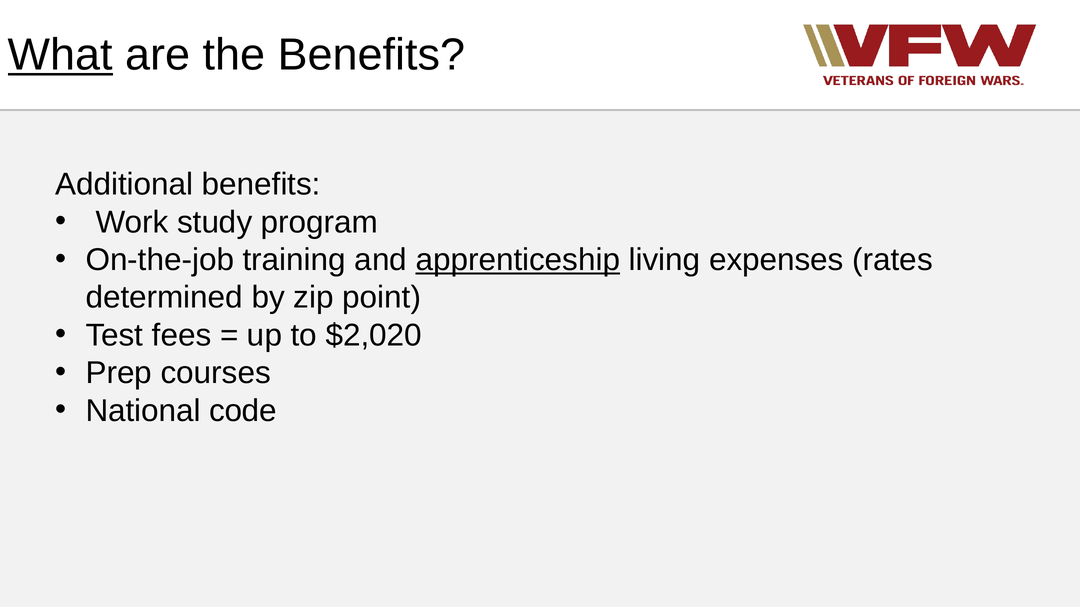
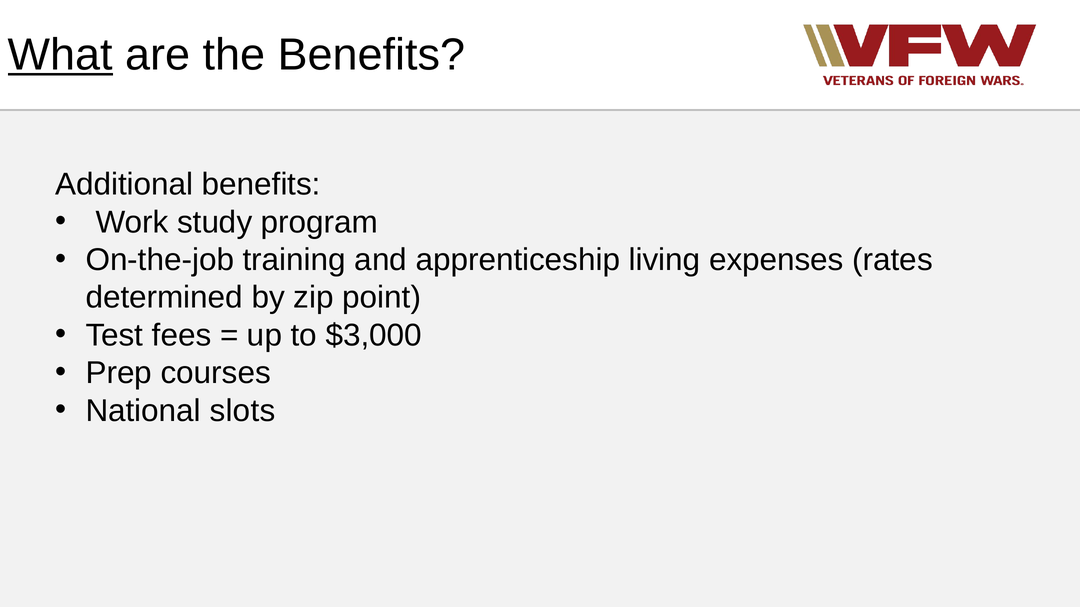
apprenticeship underline: present -> none (518, 260)
$2,020: $2,020 -> $3,000 (374, 336)
code: code -> slots (243, 411)
